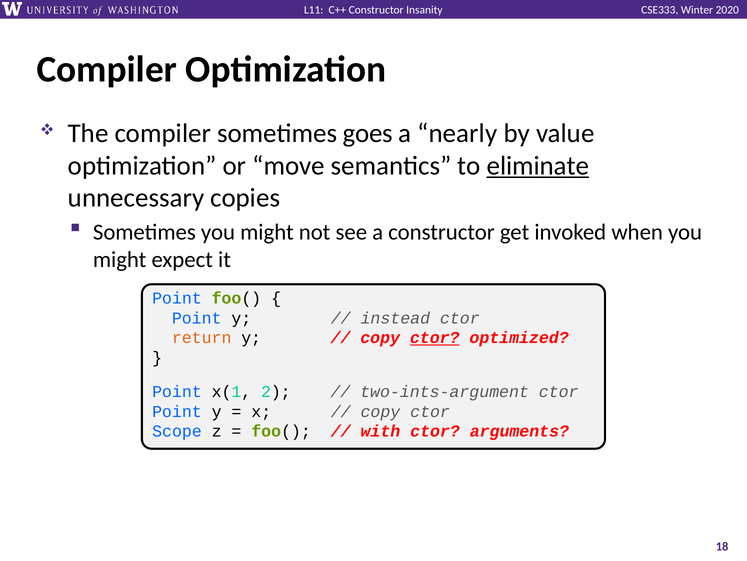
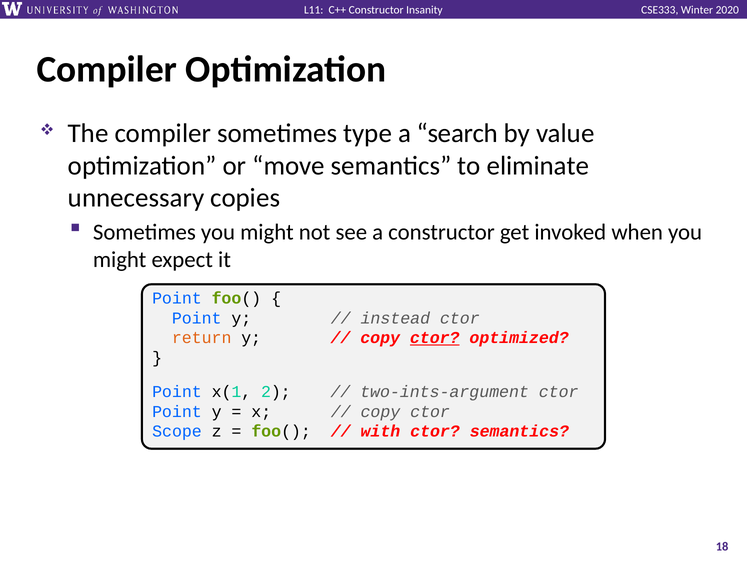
goes: goes -> type (368, 133)
nearly: nearly -> search (457, 133)
eliminate underline: present -> none (538, 165)
ctor arguments: arguments -> semantics (519, 431)
